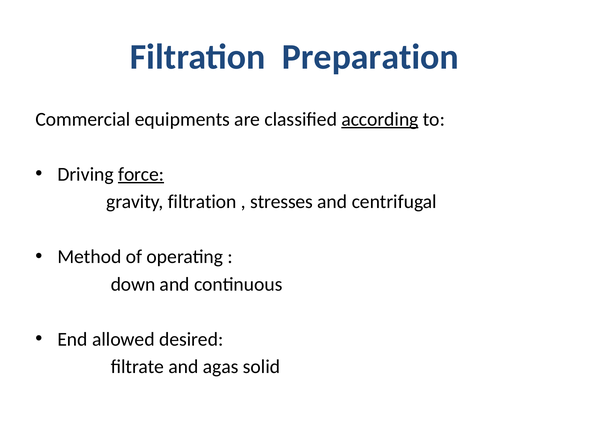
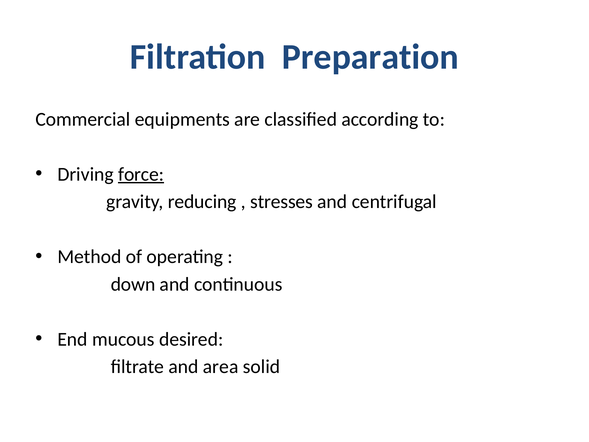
according underline: present -> none (380, 119)
gravity filtration: filtration -> reducing (202, 202)
allowed: allowed -> mucous (123, 339)
agas: agas -> area (221, 366)
